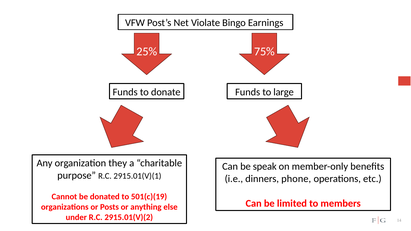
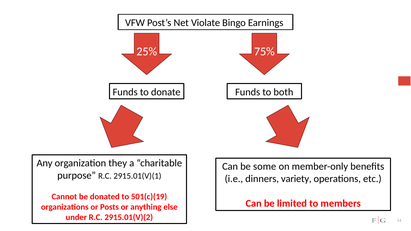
large: large -> both (283, 92)
speak: speak -> some (265, 167)
phone: phone -> variety (296, 179)
